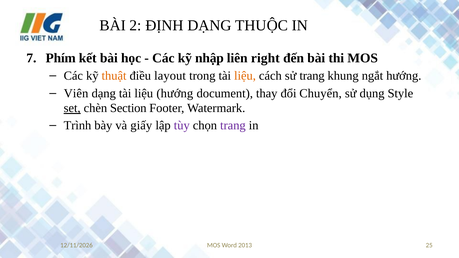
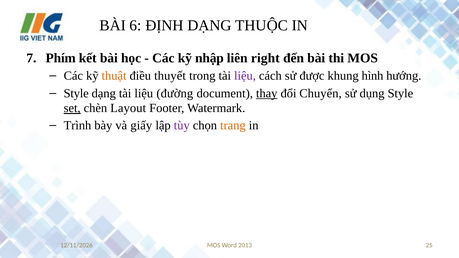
2: 2 -> 6 (136, 25)
layout: layout -> thuyết (170, 76)
liệu colour: orange -> purple (245, 76)
sử trang: trang -> được (312, 76)
ngắt: ngắt -> hình (373, 76)
Viên: Viên -> Style (76, 93)
liệu hướng: hướng -> đường (175, 93)
thay underline: none -> present (267, 93)
Section: Section -> Layout (128, 108)
trang colour: purple -> orange (233, 126)
